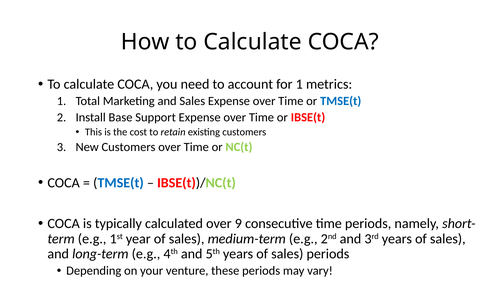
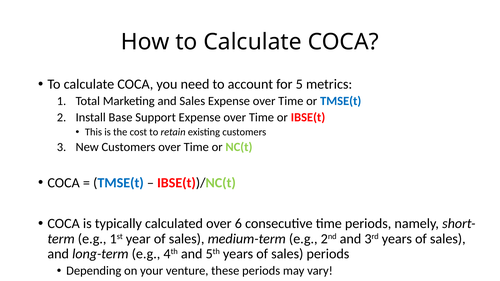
for 1: 1 -> 5 (299, 84)
9: 9 -> 6 (238, 224)
